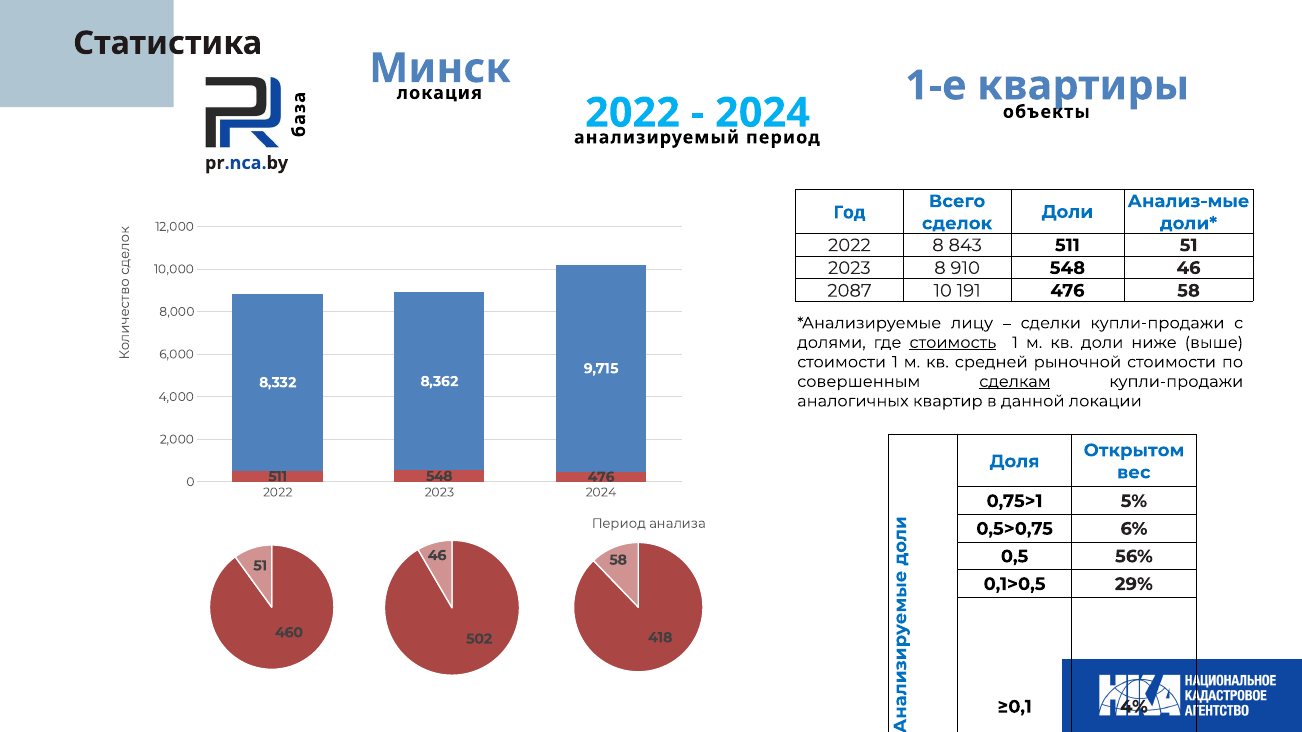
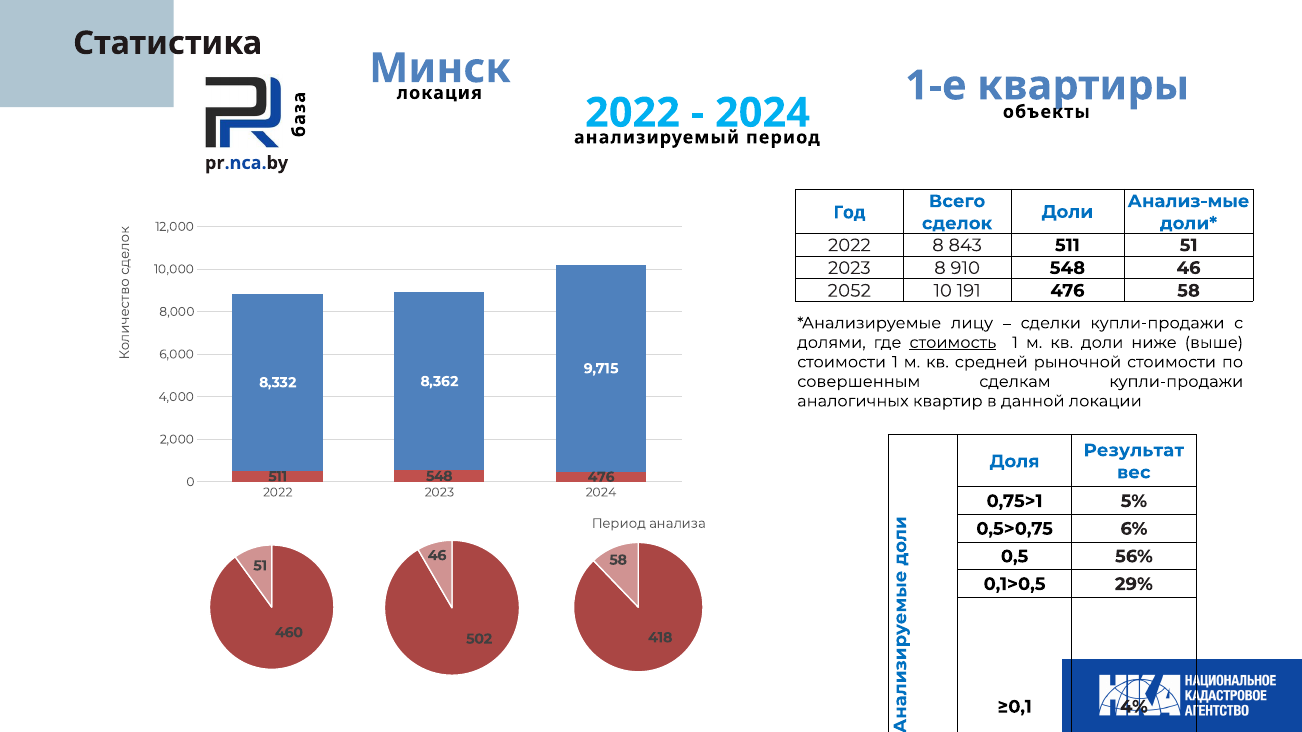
2087: 2087 -> 2052 (849, 291)
сделкам underline: present -> none (1015, 382)
Открытом: Открытом -> Результат (1134, 451)
